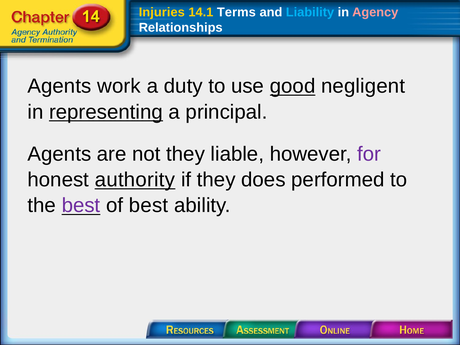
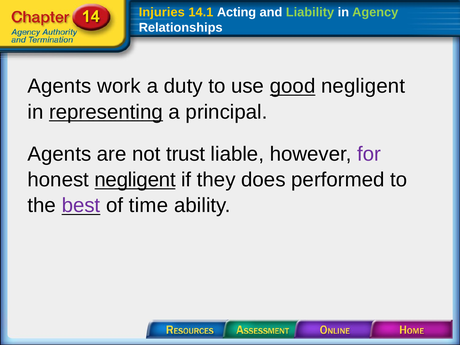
Terms: Terms -> Acting (237, 12)
Liability colour: light blue -> light green (310, 12)
Agency colour: pink -> light green (375, 12)
not they: they -> trust (186, 154)
honest authority: authority -> negligent (135, 180)
of best: best -> time (149, 206)
